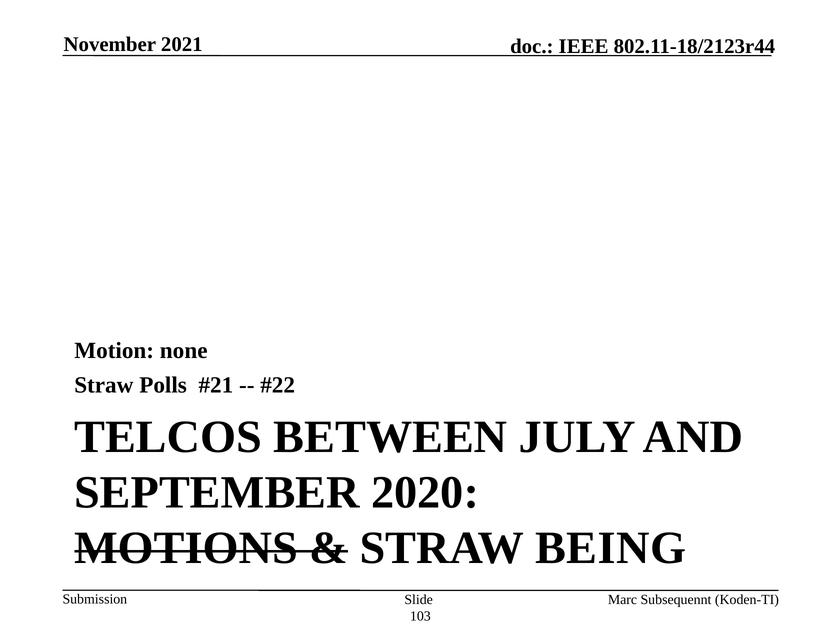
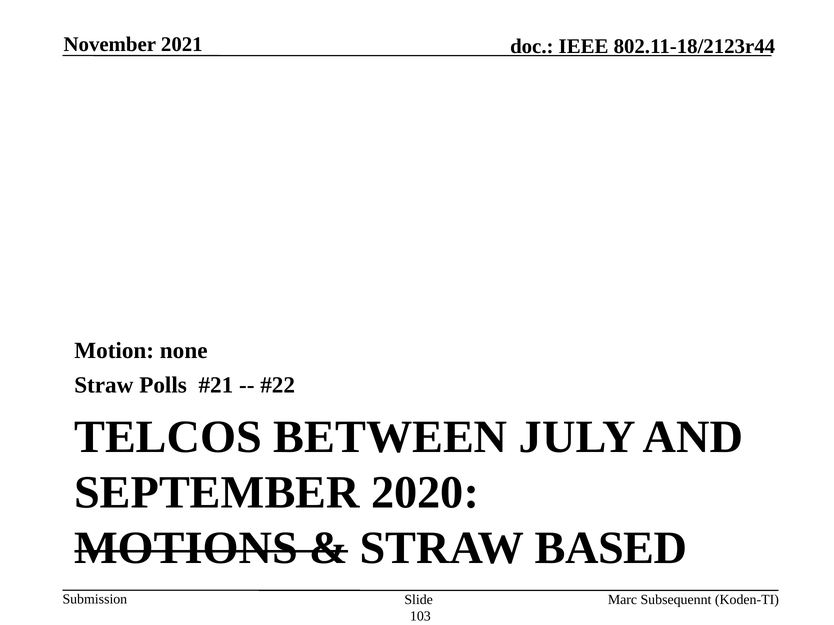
BEING: BEING -> BASED (611, 548)
